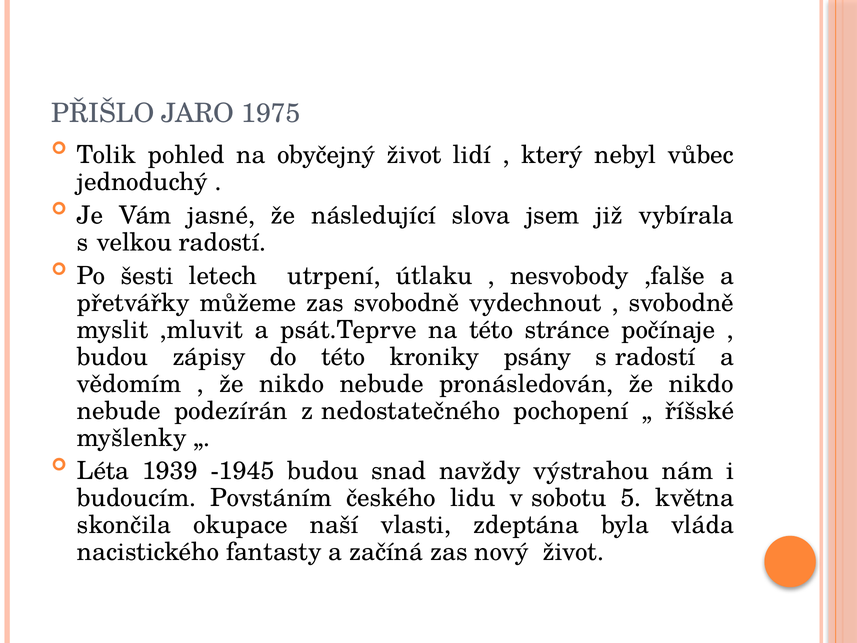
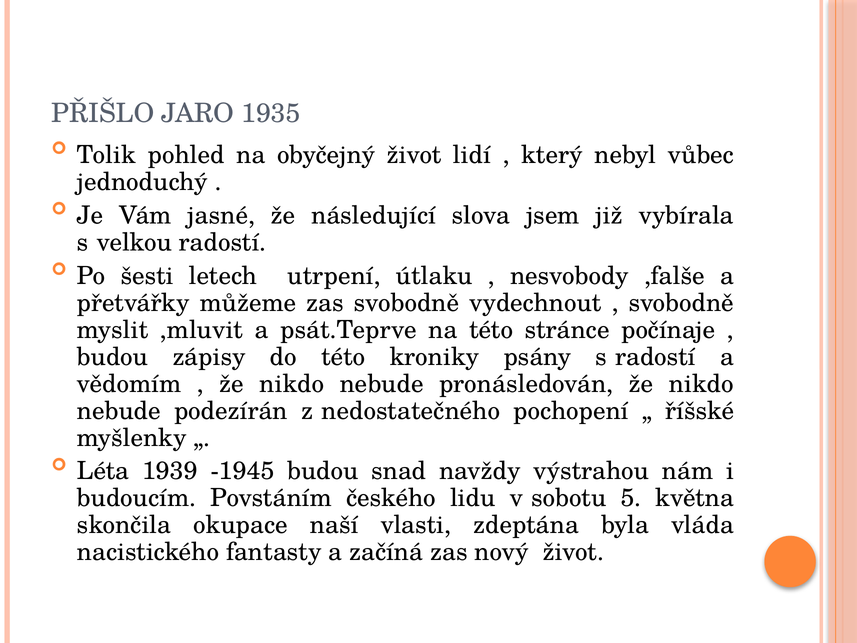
1975: 1975 -> 1935 (271, 113)
